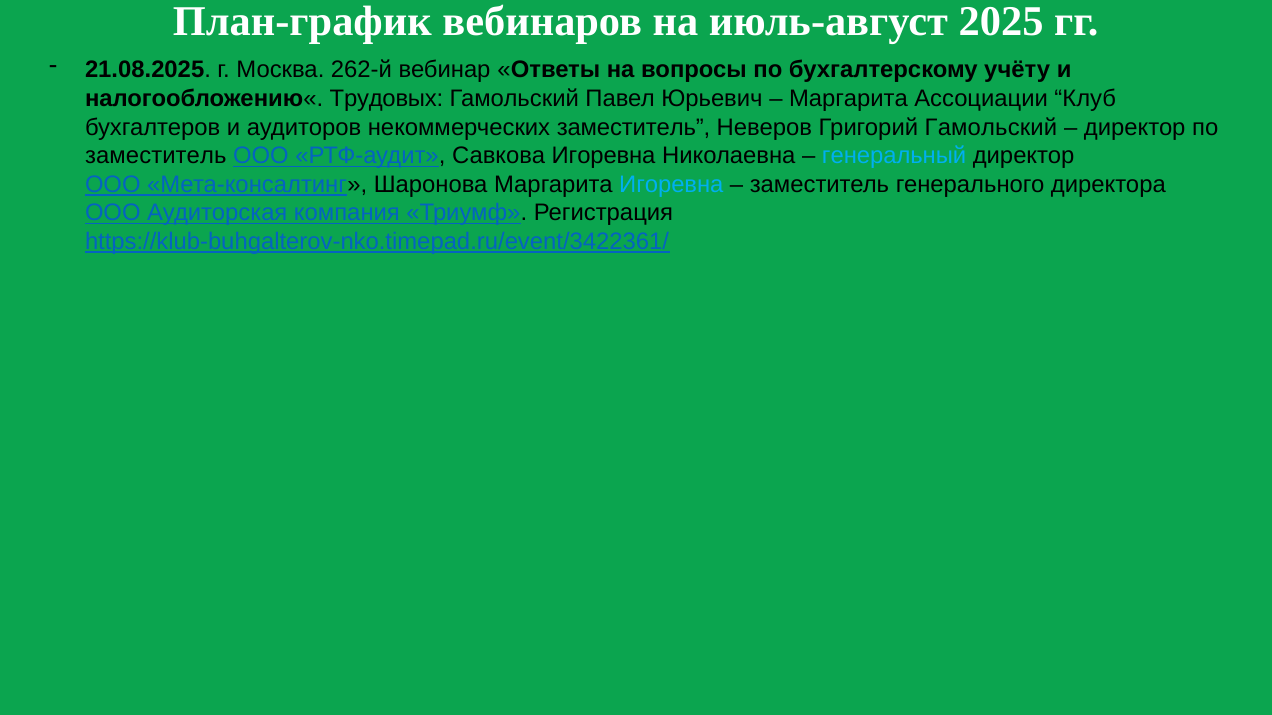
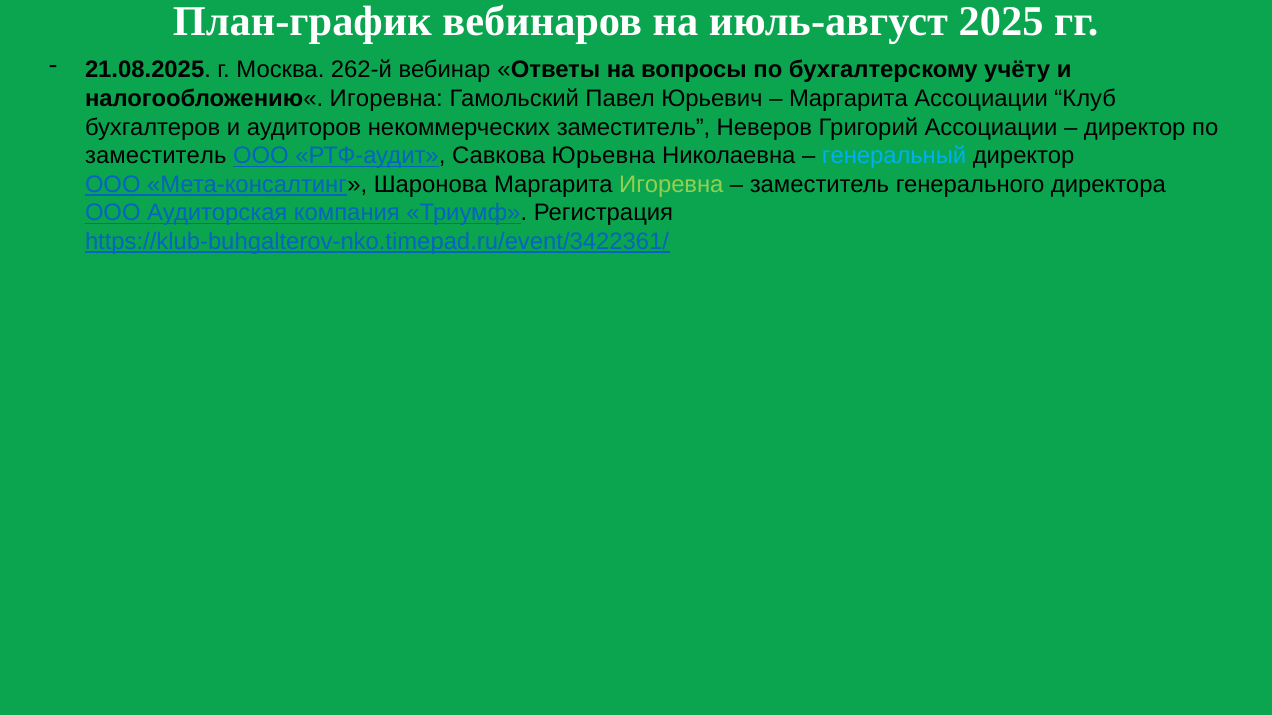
налогообложению« Трудовых: Трудовых -> Игоревна (386, 99)
Григорий Гамольский: Гамольский -> Ассоциации (991, 127)
Савкова Игоревна: Игоревна -> Юрьевна (603, 156)
Игоревна colour: light blue -> light green (671, 184)
